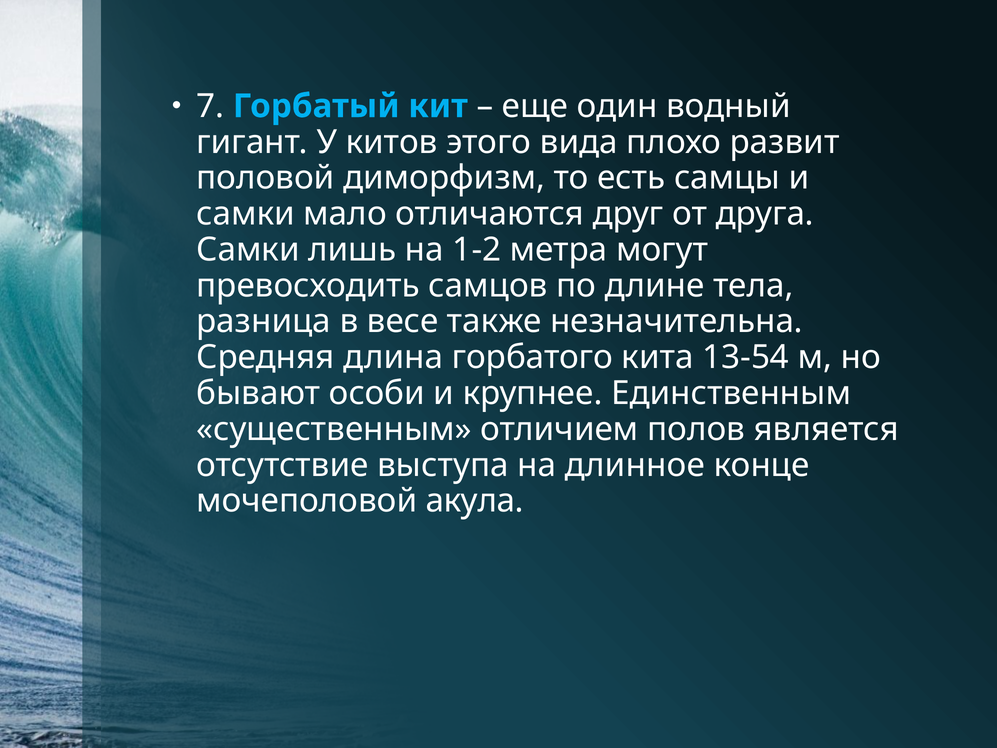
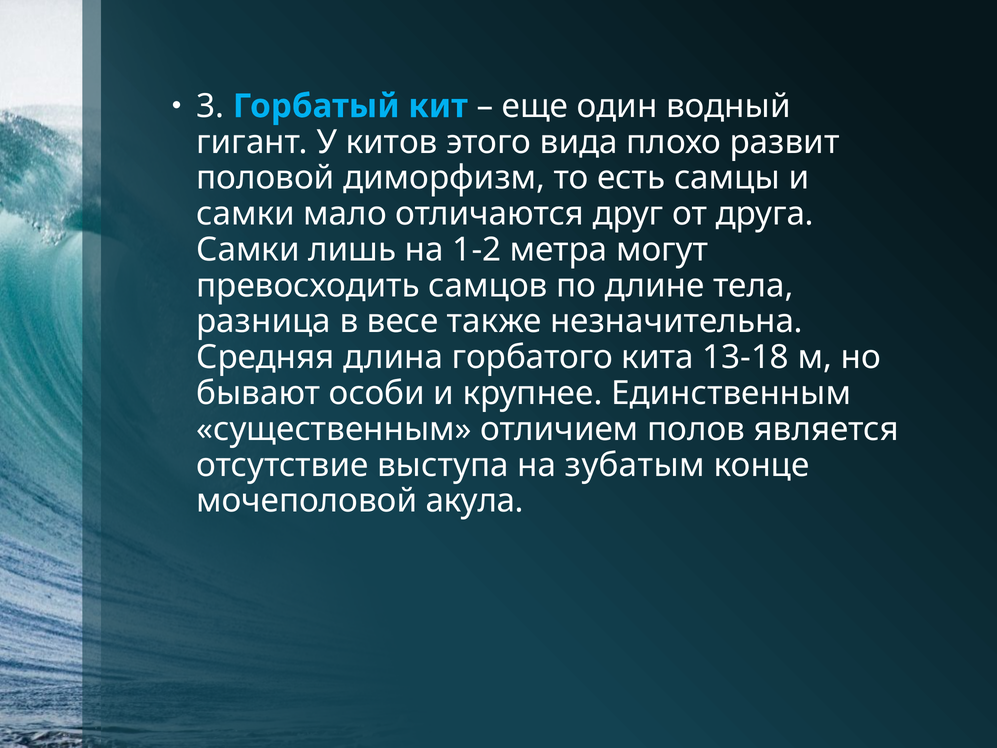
7: 7 -> 3 (210, 106)
13-54: 13-54 -> 13-18 (746, 357)
длинное: длинное -> зубатым (635, 465)
